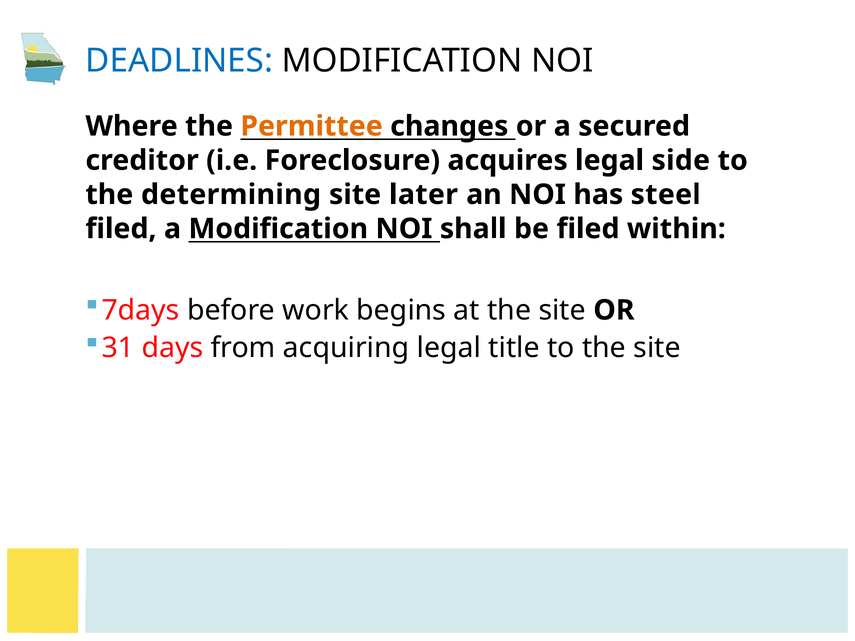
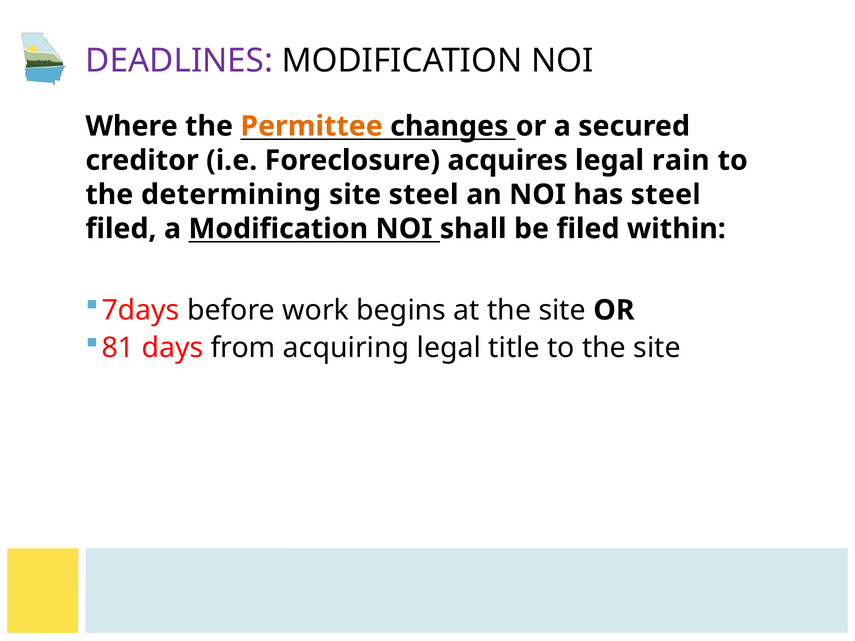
DEADLINES colour: blue -> purple (179, 61)
side: side -> rain (681, 160)
site later: later -> steel (424, 195)
31: 31 -> 81 (118, 348)
